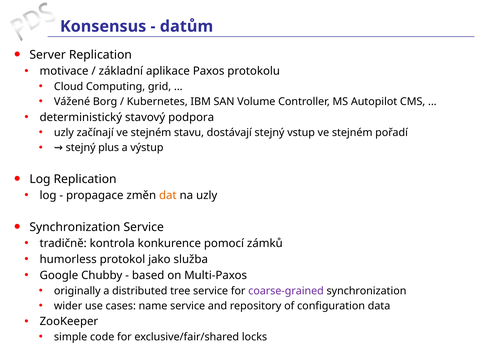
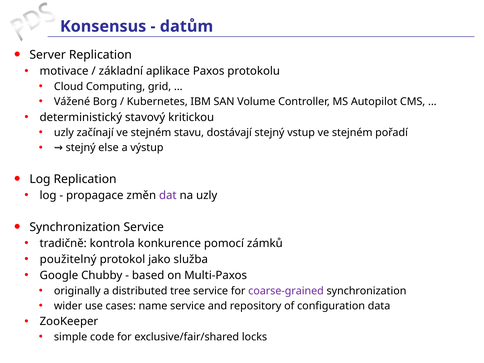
podpora: podpora -> kritickou (191, 117)
plus: plus -> else (109, 148)
dat colour: orange -> purple (168, 195)
humorless: humorless -> použitelný (68, 259)
